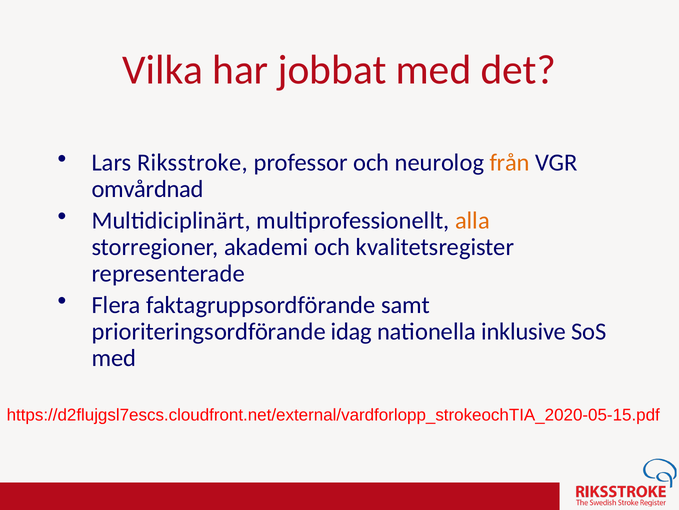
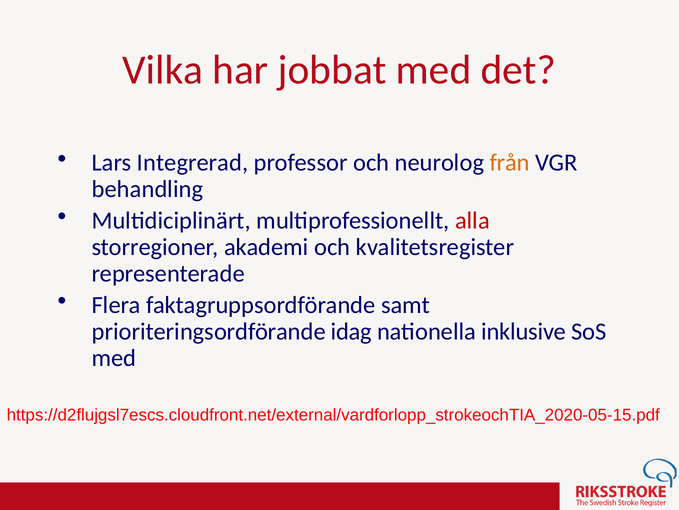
Riksstroke: Riksstroke -> Integrerad (193, 163)
omvårdnad: omvårdnad -> behandling (147, 189)
alla colour: orange -> red (472, 220)
